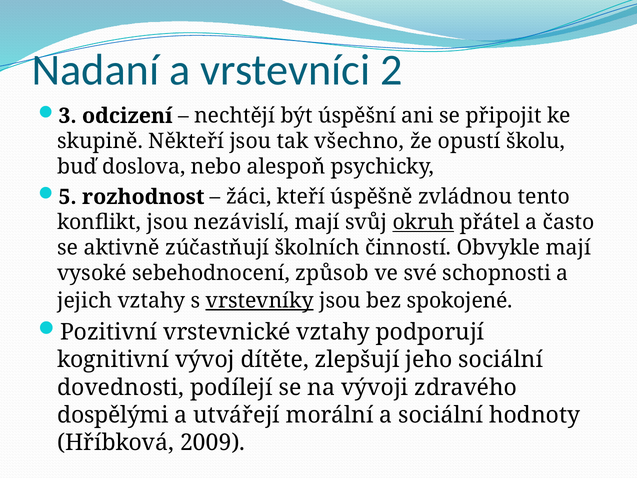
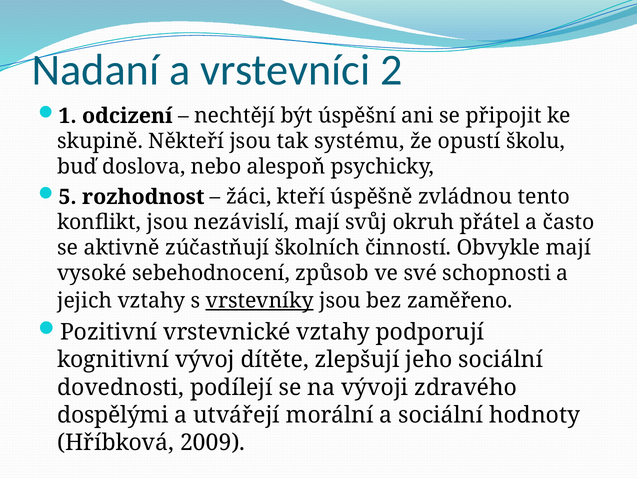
3: 3 -> 1 (67, 116)
všechno: všechno -> systému (359, 141)
okruh underline: present -> none (423, 222)
spokojené: spokojené -> zaměřeno (460, 301)
